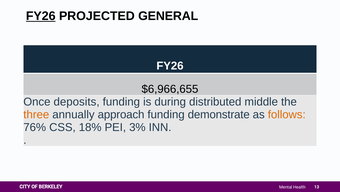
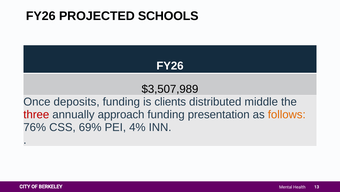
FY26 underline: present -> none (41, 16)
GENERAL: GENERAL -> SCHOOLS (168, 16)
$6,966,655: $6,966,655 -> $3,507,989 (170, 89)
during: during -> clients (170, 101)
three colour: orange -> red (36, 114)
demonstrate: demonstrate -> presentation (219, 114)
18%: 18% -> 69% (90, 127)
3%: 3% -> 4% (137, 127)
